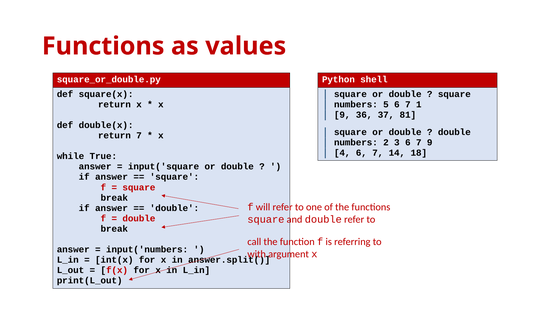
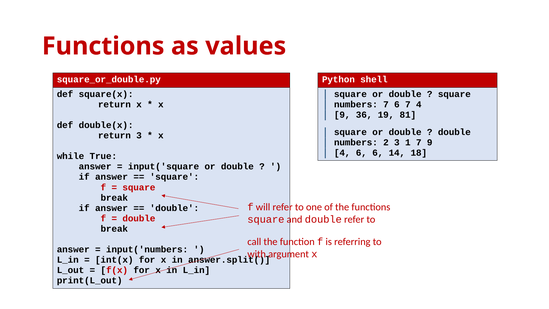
numbers 5: 5 -> 7 (386, 104)
7 1: 1 -> 4 (419, 104)
37: 37 -> 19 (386, 115)
return 7: 7 -> 3 (139, 135)
3 6: 6 -> 1 (408, 142)
4 6 7: 7 -> 6 (378, 153)
